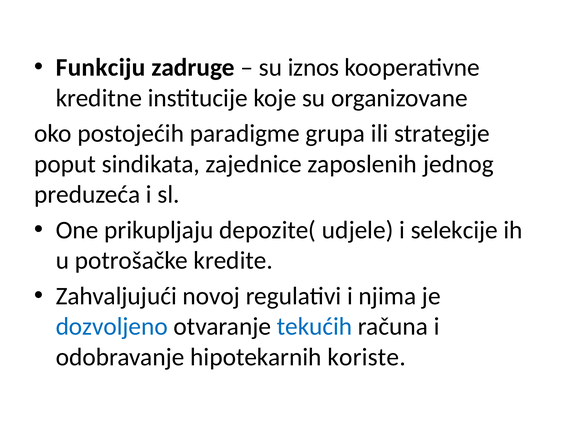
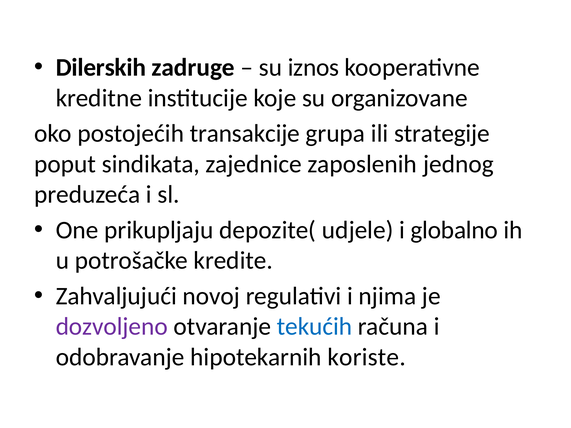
Funkciju: Funkciju -> Dilerskih (101, 68)
paradigme: paradigme -> transakcije (245, 134)
selekcije: selekcije -> globalno (454, 230)
dozvoljeno colour: blue -> purple (112, 327)
